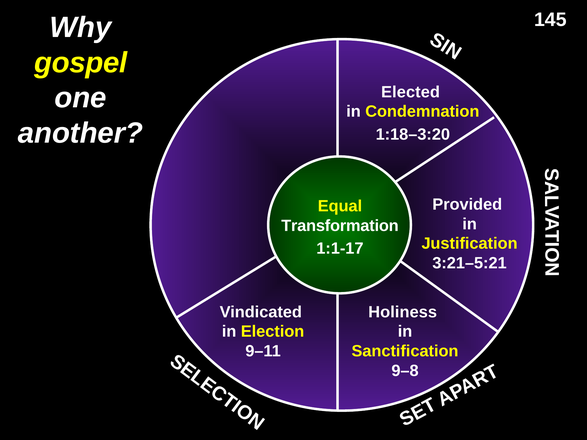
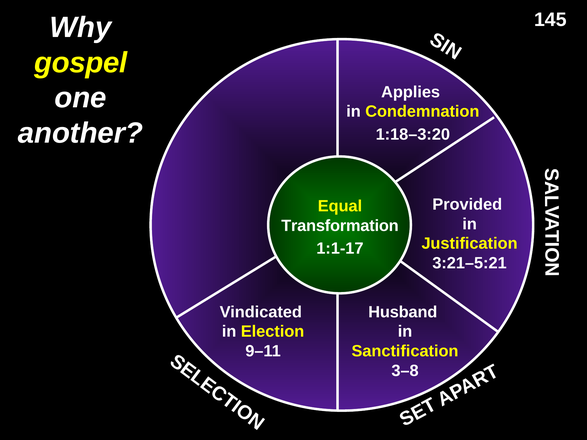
Elected: Elected -> Applies (411, 92)
Holiness: Holiness -> Husband (403, 312)
9–8: 9–8 -> 3–8 (405, 371)
